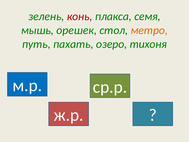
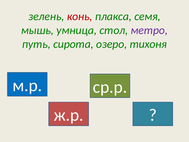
орешек: орешек -> умница (77, 30)
метро colour: orange -> purple (149, 30)
пахать: пахать -> сирота (73, 44)
